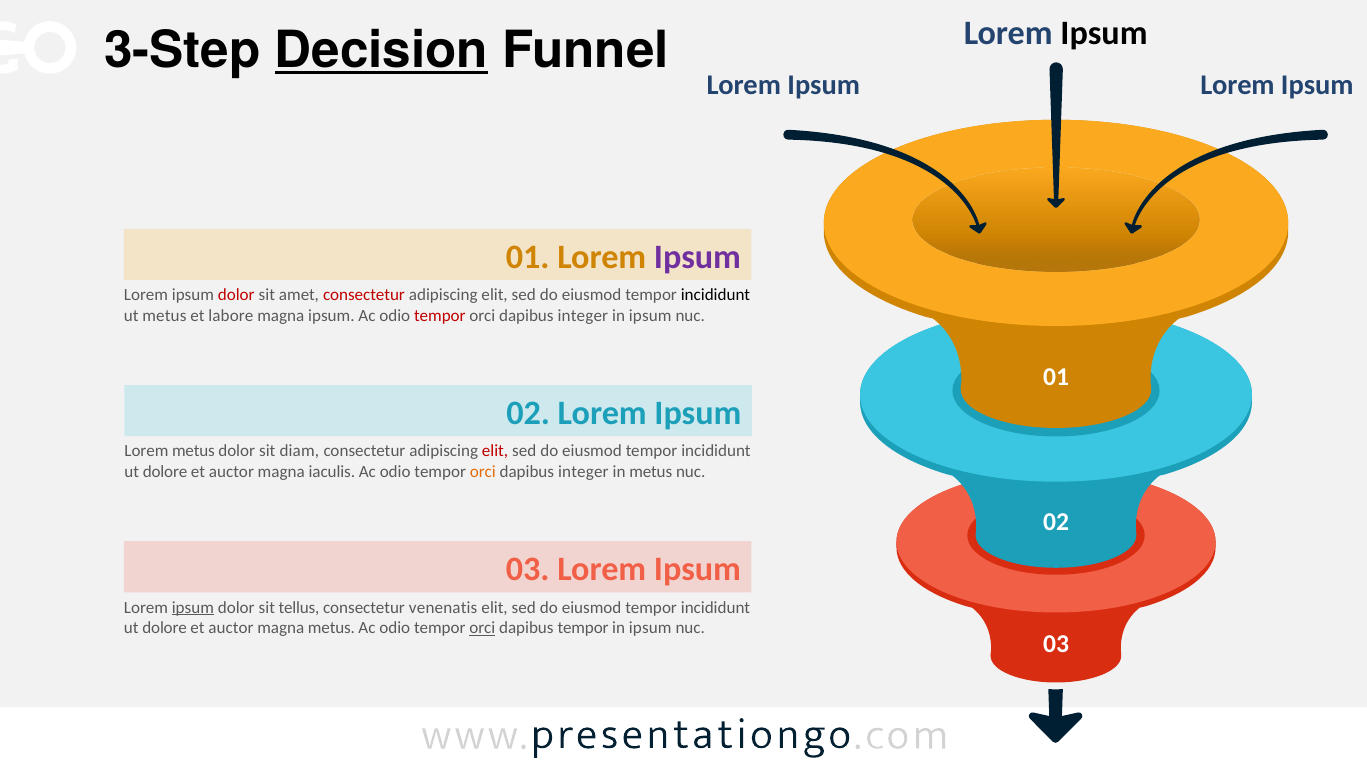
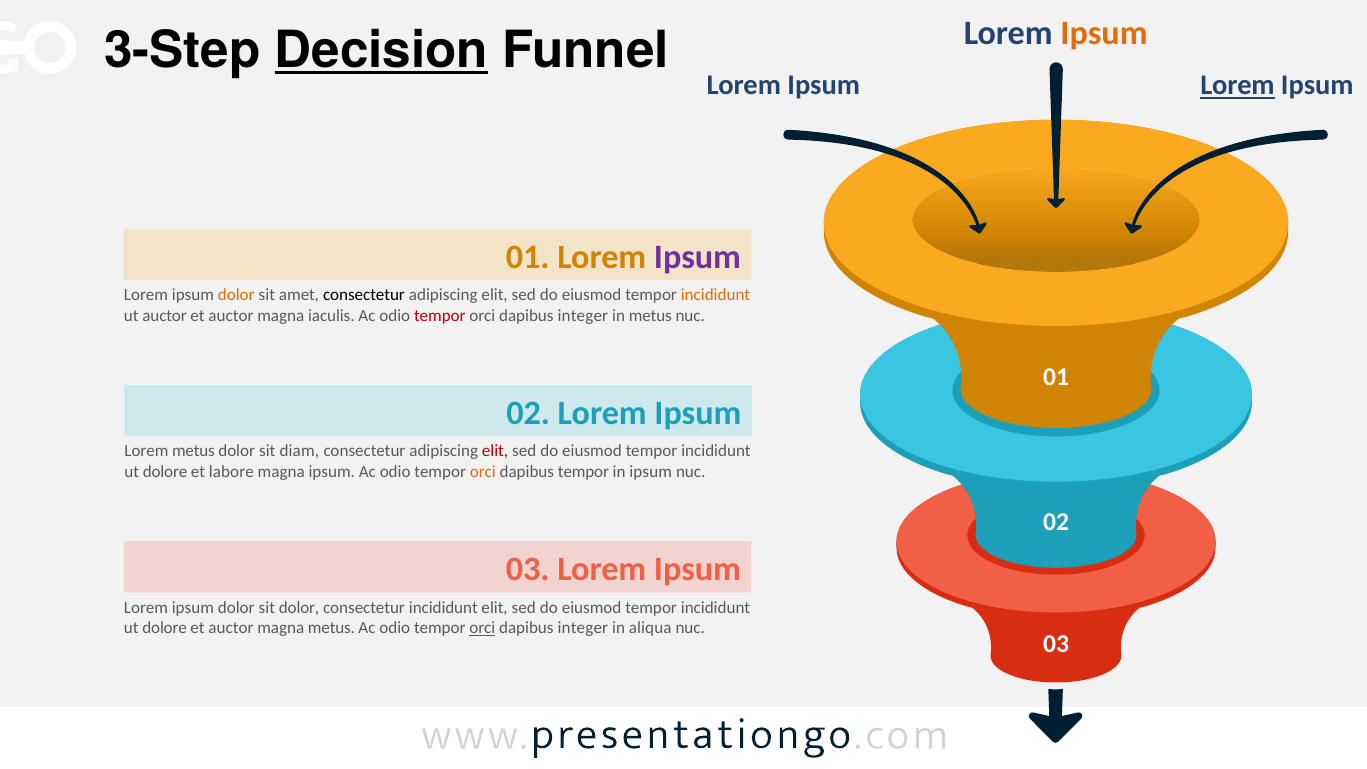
Ipsum colour: black -> orange (1104, 33)
Lorem underline: none -> present (1237, 86)
dolor colour: red -> orange (236, 295)
consectetur colour: red -> black (364, 295)
incididunt colour: black -> orange (715, 295)
ut metus: metus -> auctor (165, 316)
labore: labore -> auctor (231, 316)
magna ipsum: ipsum -> iaculis (331, 316)
ipsum: ipsum -> metus (650, 316)
auctor: auctor -> labore (231, 472)
magna iaculis: iaculis -> ipsum (332, 472)
integer: integer -> tempor (583, 472)
in metus: metus -> ipsum (651, 472)
ipsum underline: present -> none (193, 607)
sit tellus: tellus -> dolor (299, 607)
consectetur venenatis: venenatis -> incididunt (443, 607)
tempor: tempor -> integer (583, 628)
ipsum: ipsum -> aliqua (650, 628)
